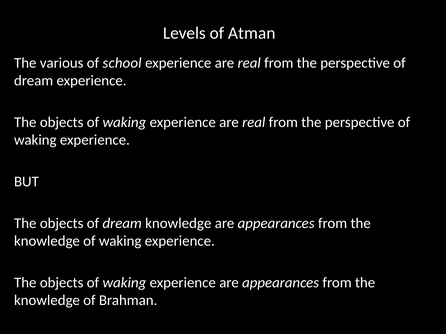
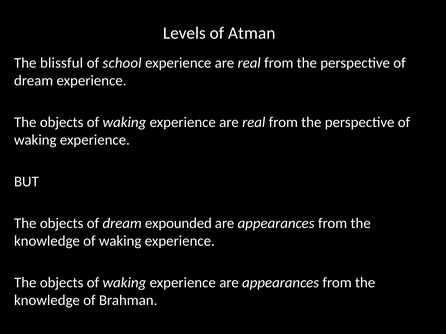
various: various -> blissful (62, 63)
dream knowledge: knowledge -> expounded (178, 224)
